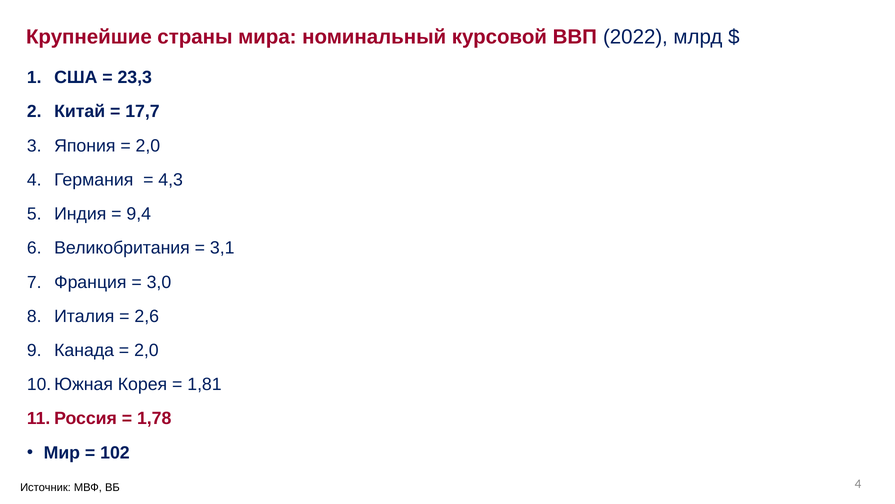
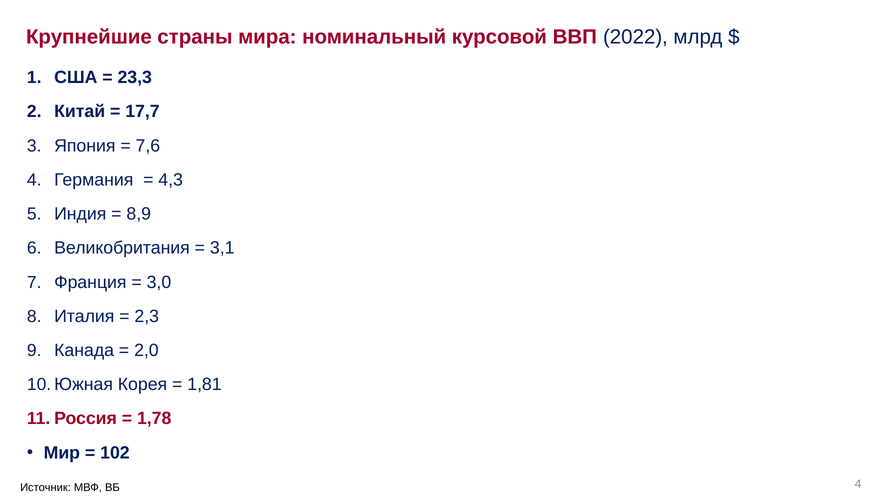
2,0: 2,0 -> 7,6 (148, 146)
9,4: 9,4 -> 8,9 (139, 214)
2,6: 2,6 -> 2,3 (147, 316)
